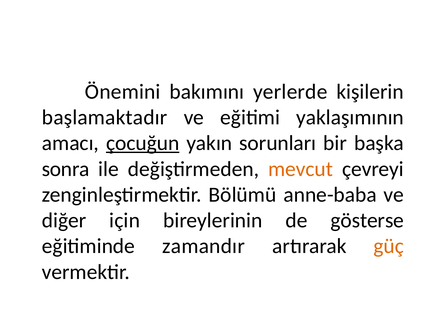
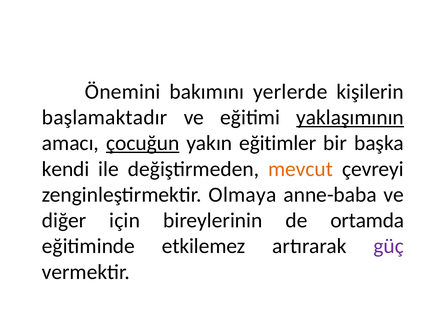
yaklaşımının underline: none -> present (350, 118)
sorunları: sorunları -> eğitimler (278, 143)
sonra: sonra -> kendi (66, 169)
Bölümü: Bölümü -> Olmaya (242, 195)
gösterse: gösterse -> ortamda (367, 221)
zamandır: zamandır -> etkilemez (204, 247)
güç colour: orange -> purple (389, 247)
